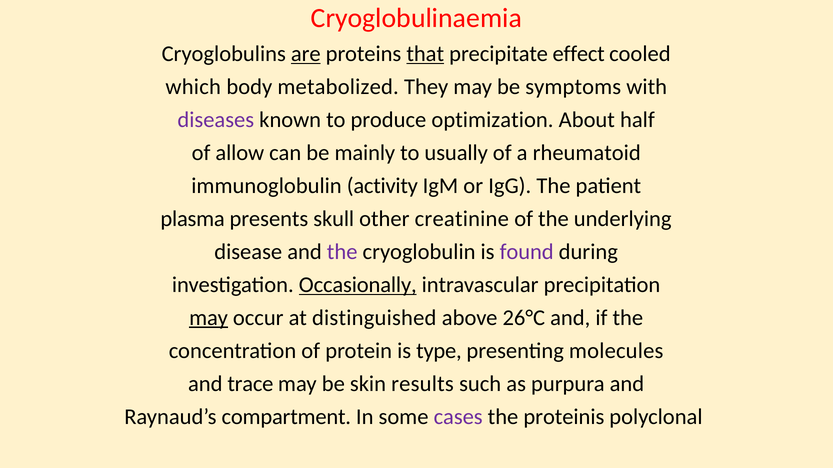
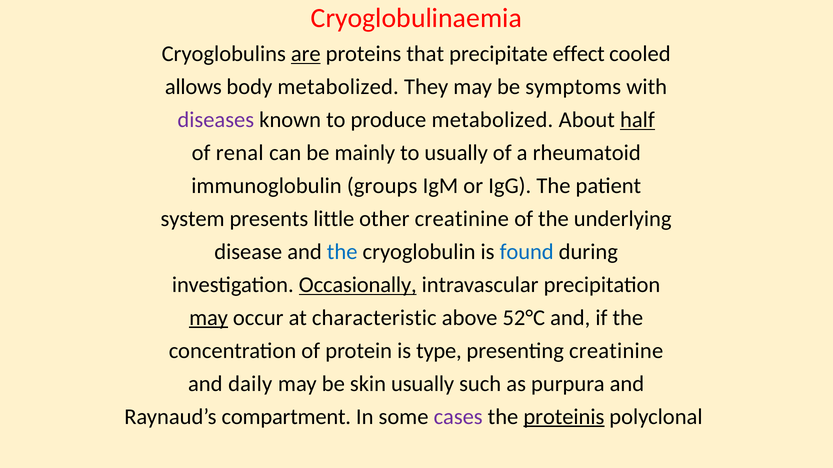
that underline: present -> none (425, 54)
which: which -> allows (193, 87)
produce optimization: optimization -> metabolized (492, 120)
half underline: none -> present (637, 120)
allow: allow -> renal (240, 153)
activity: activity -> groups (382, 186)
plasma: plasma -> system (193, 219)
skull: skull -> little (334, 219)
the colour: purple -> blue (342, 252)
found colour: purple -> blue (527, 252)
distinguished: distinguished -> characteristic (374, 318)
26°C: 26°C -> 52°C (524, 318)
presenting molecules: molecules -> creatinine (616, 351)
trace: trace -> daily (250, 384)
skin results: results -> usually (423, 384)
proteinis underline: none -> present (564, 417)
